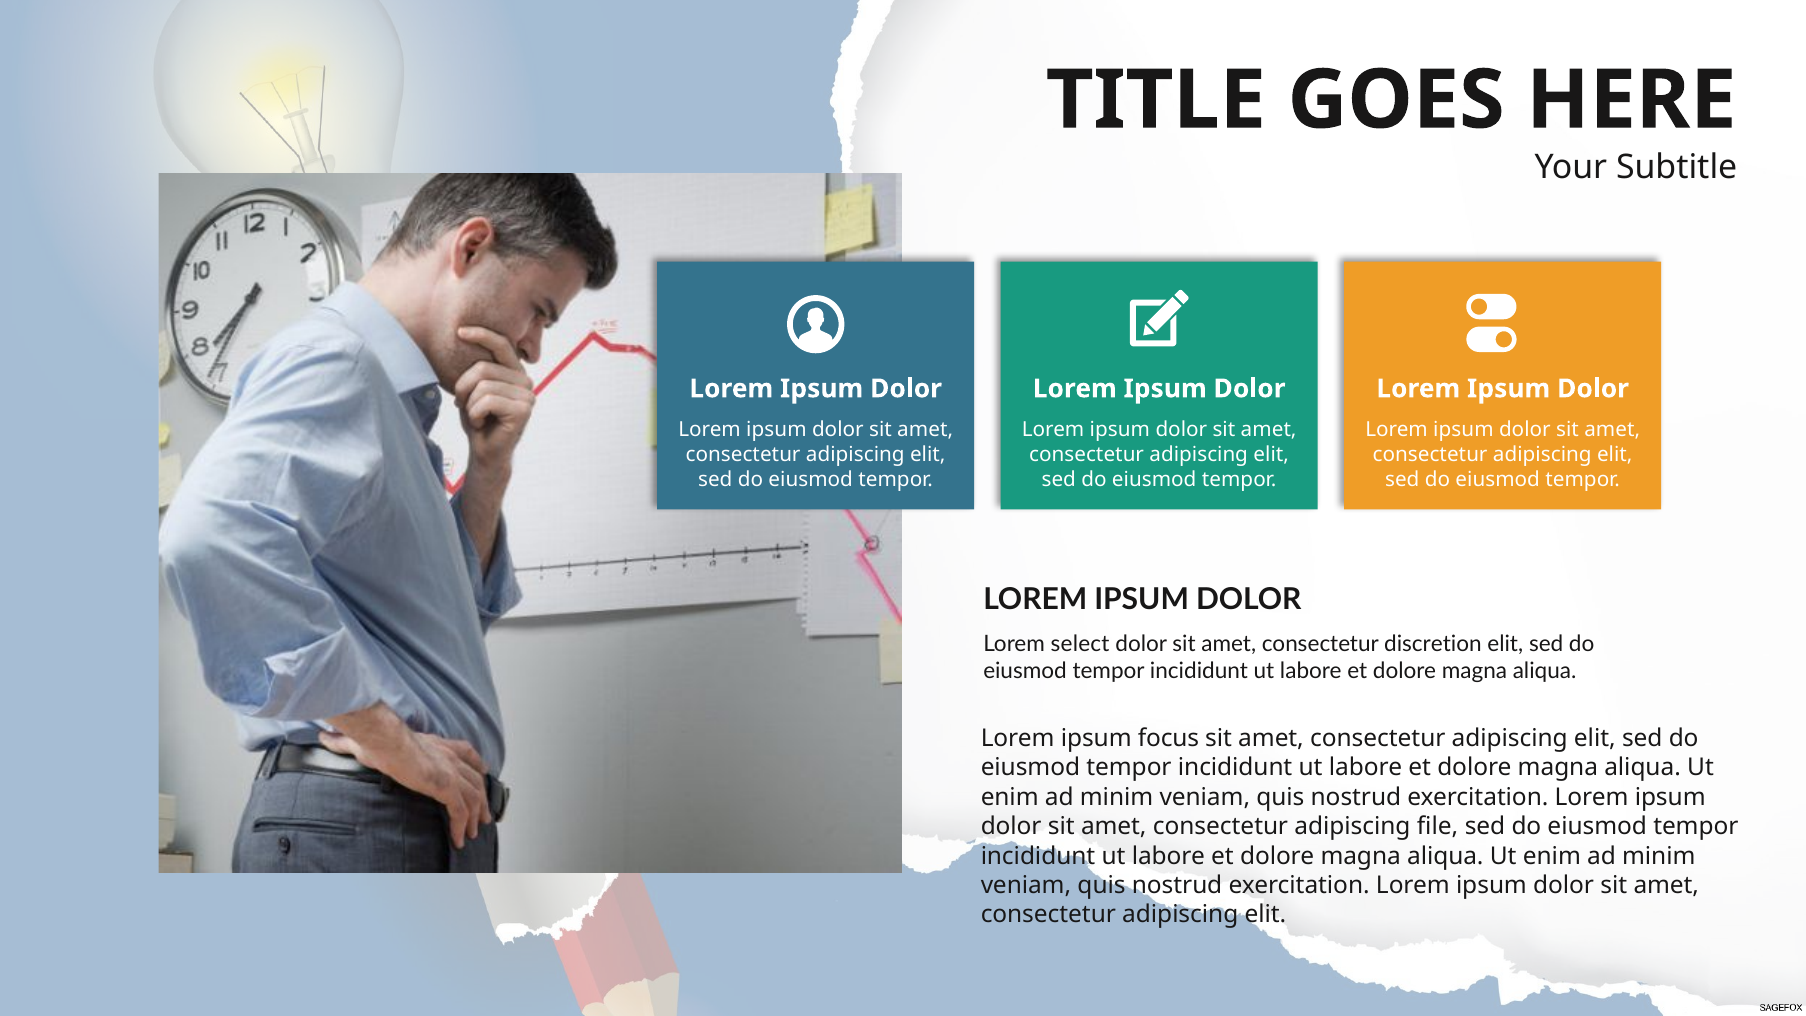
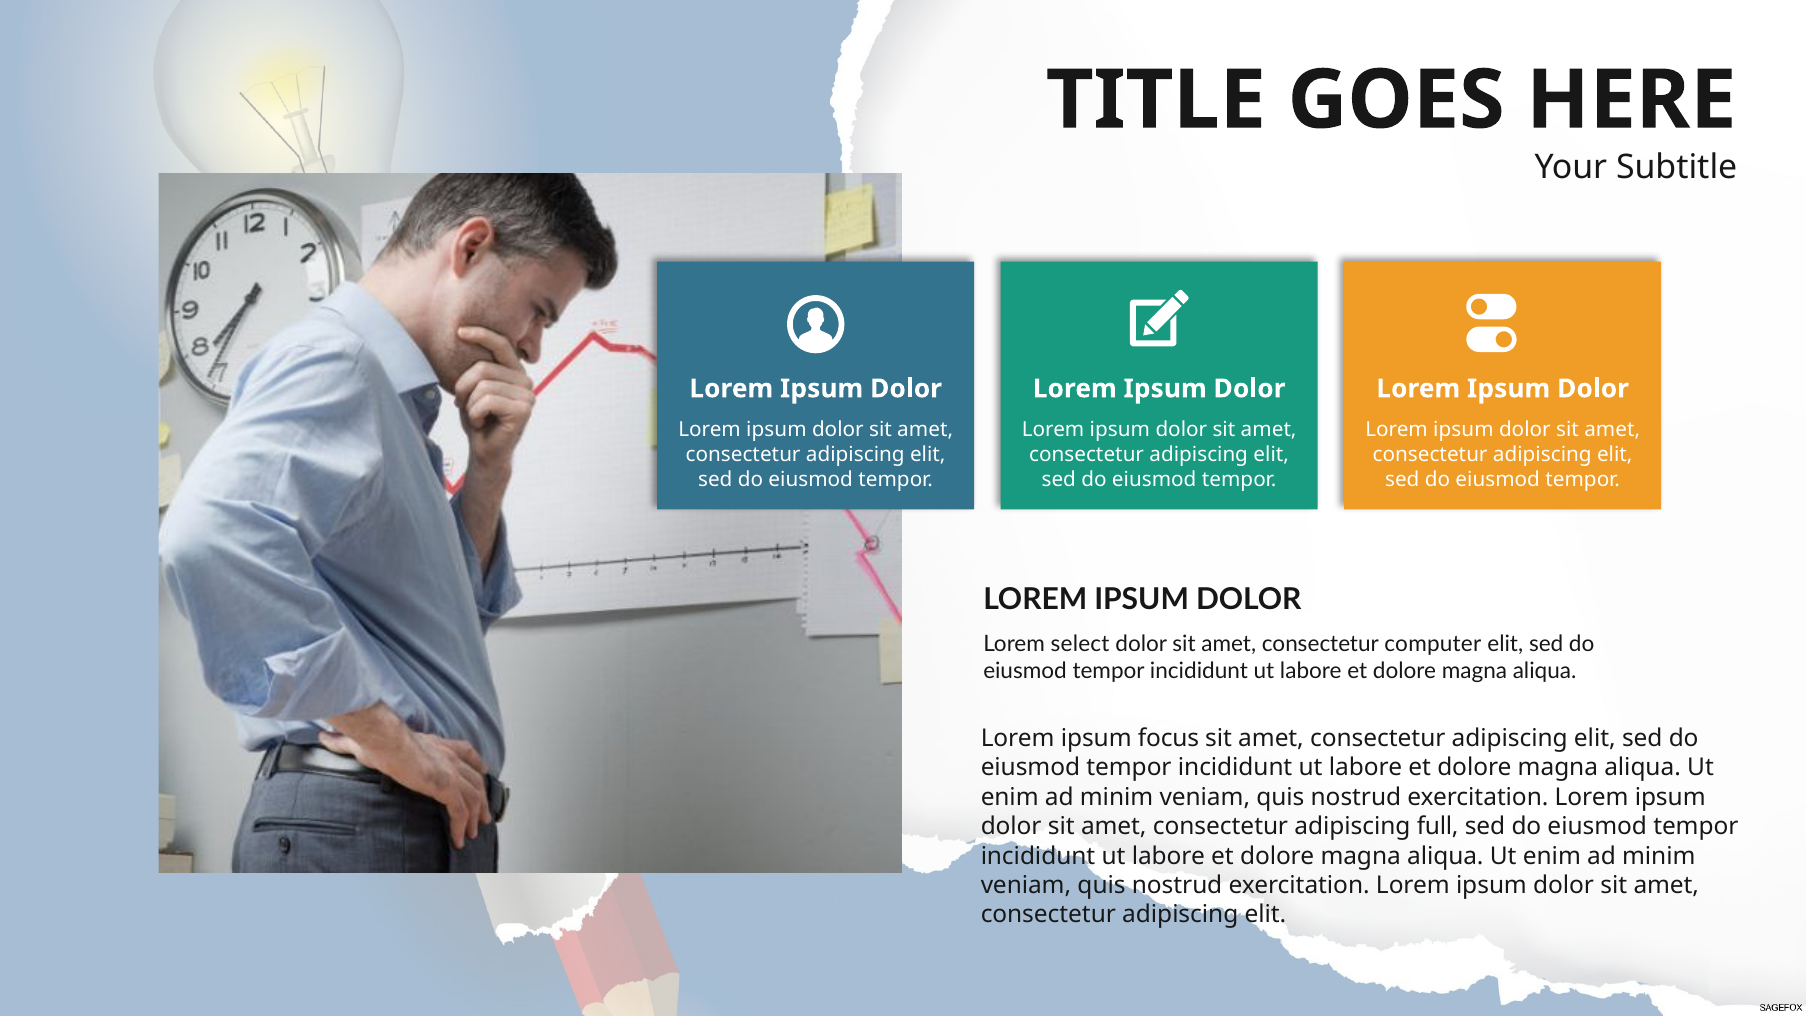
discretion: discretion -> computer (1433, 644)
file: file -> full (1438, 826)
